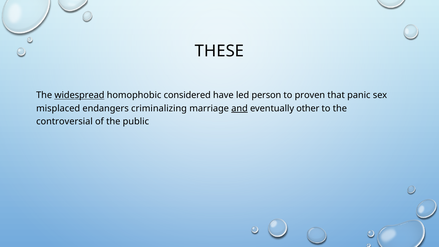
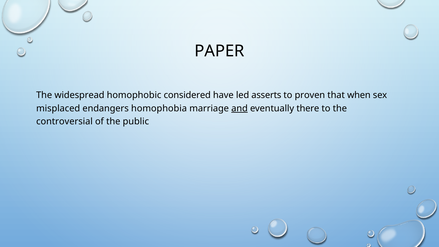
THESE: THESE -> PAPER (219, 51)
widespread underline: present -> none (79, 95)
person: person -> asserts (266, 95)
panic: panic -> when (359, 95)
criminalizing: criminalizing -> homophobia (159, 108)
other: other -> there (308, 108)
